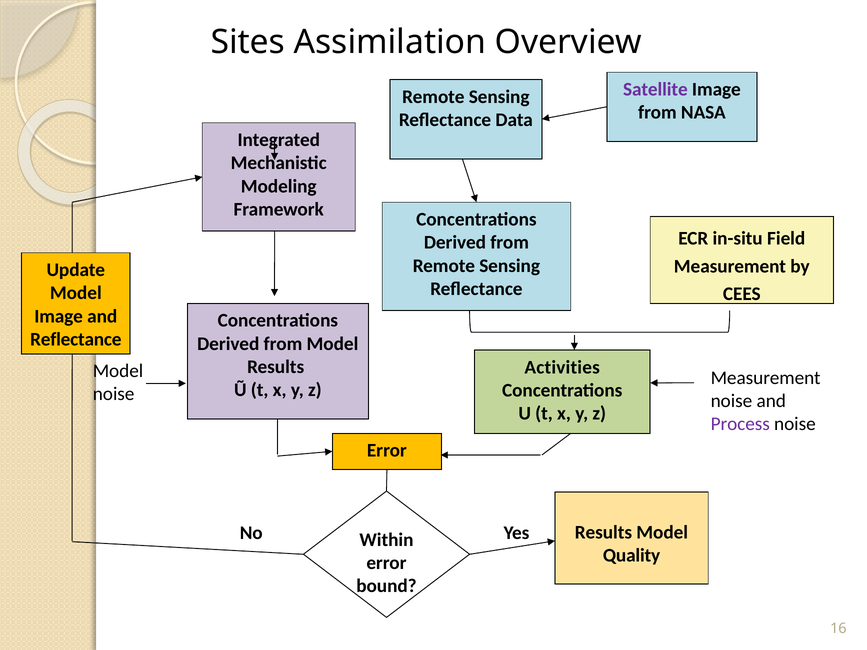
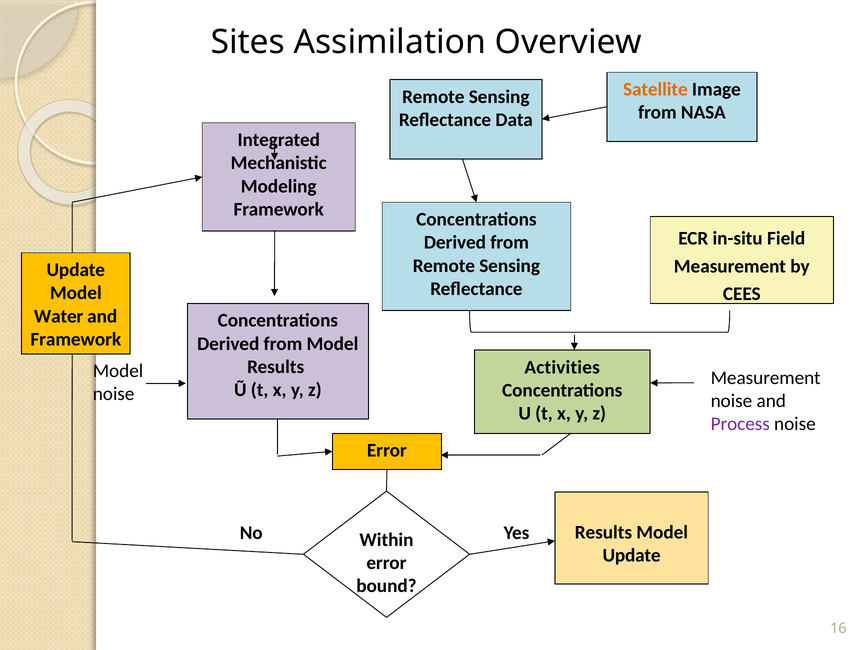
Satellite colour: purple -> orange (655, 89)
Image: Image -> Water (59, 316)
Reflectance: Reflectance -> Framework (76, 339)
Quality: Quality -> Update (632, 555)
